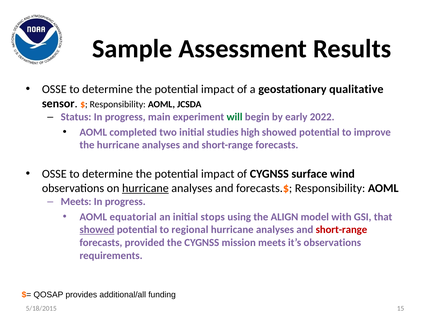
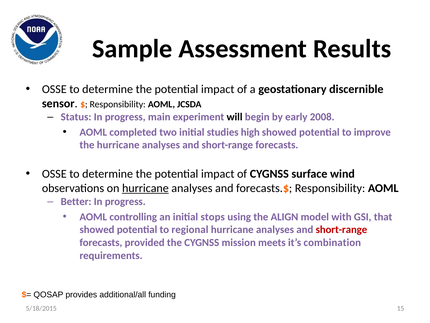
qualitative: qualitative -> discernible (356, 89)
will colour: green -> black (235, 117)
2022: 2022 -> 2008 (322, 117)
Meets: Meets -> Better (76, 201)
equatorial: equatorial -> controlling (133, 216)
showed underline: present -> none (97, 229)
it’s observations: observations -> combination (332, 242)
